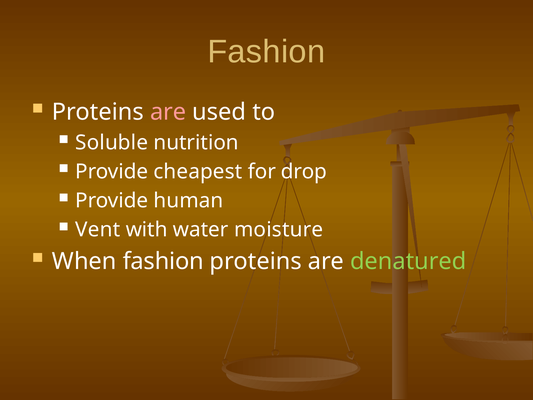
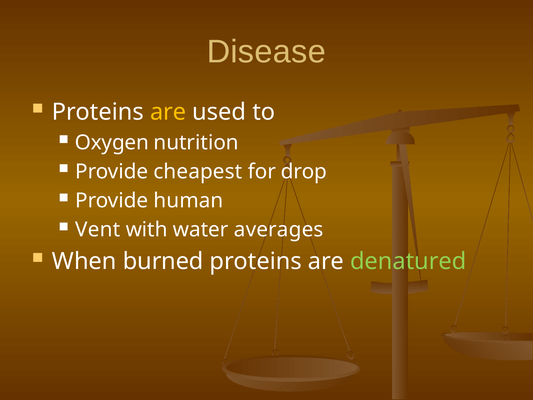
Fashion: Fashion -> Disease (266, 52)
are colour: pink -> yellow (168, 112)
Soluble: Soluble -> Oxygen (112, 142)
moisture: moisture -> averages (279, 230)
When fashion: fashion -> burned (163, 261)
